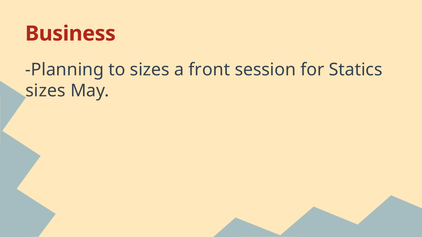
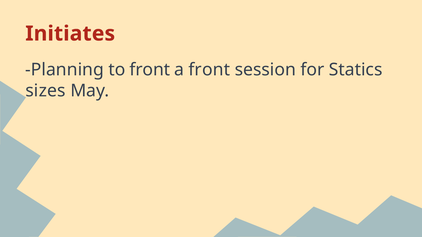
Business: Business -> Initiates (70, 34)
to sizes: sizes -> front (150, 70)
